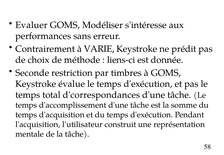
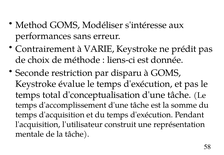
Evaluer: Evaluer -> Method (31, 25)
timbres: timbres -> disparu (126, 73)
d'correspondances: d'correspondances -> d'conceptualisation (101, 95)
